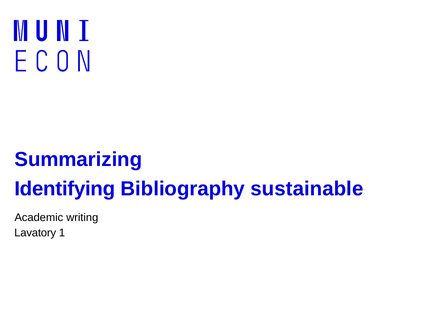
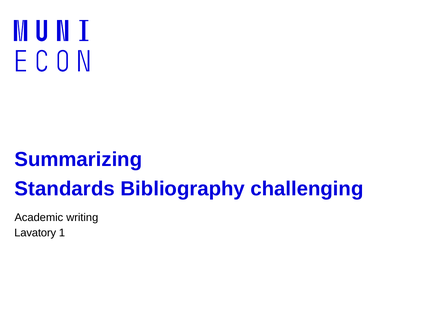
Identifying: Identifying -> Standards (65, 189)
sustainable: sustainable -> challenging (307, 189)
